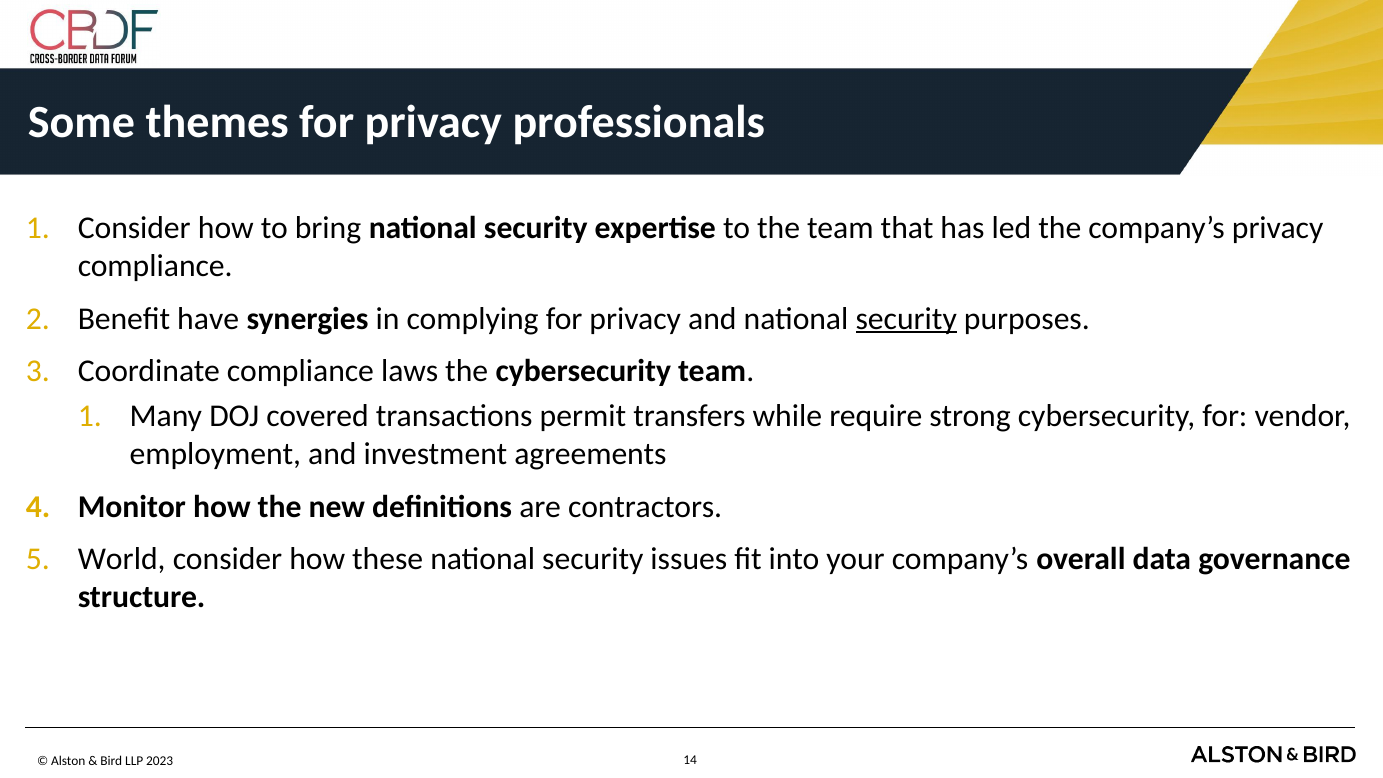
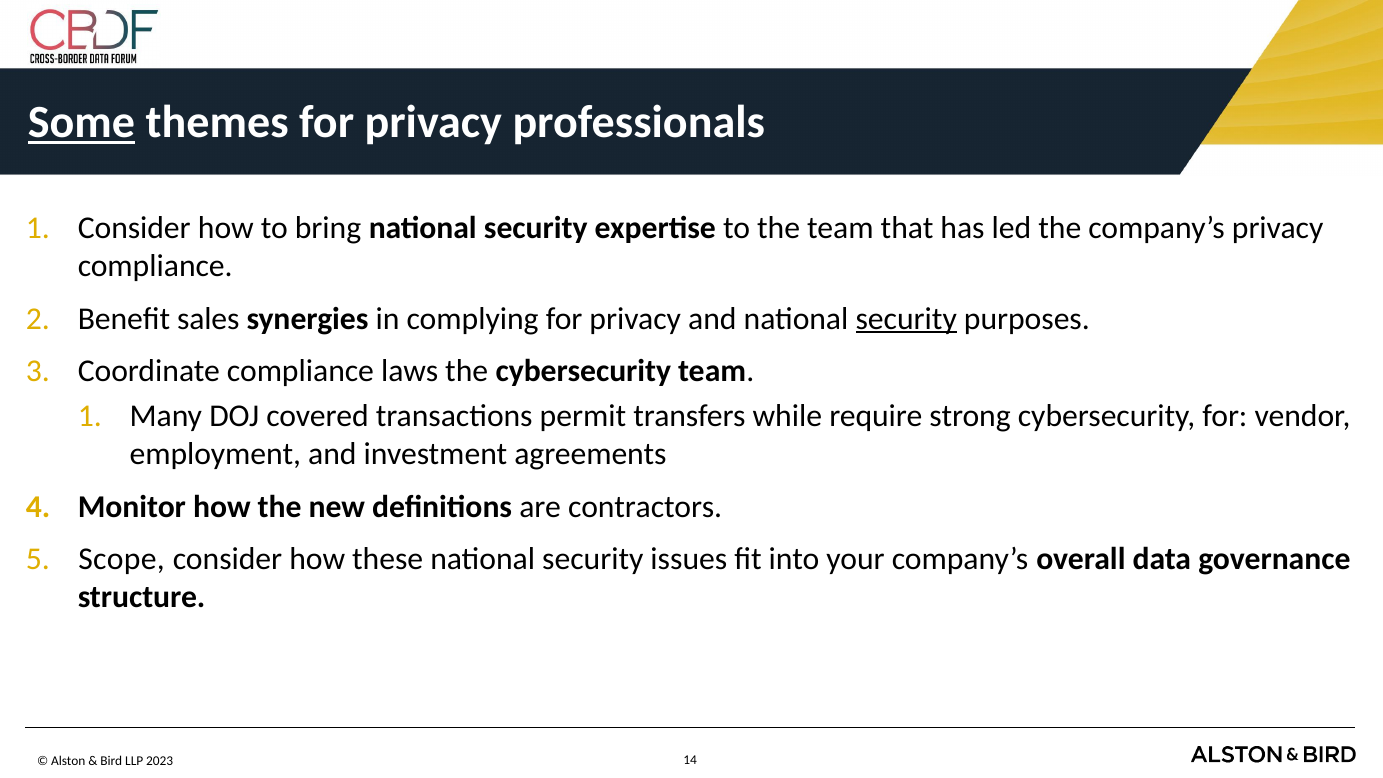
Some underline: none -> present (82, 123)
have: have -> sales (208, 319)
World: World -> Scope (122, 559)
